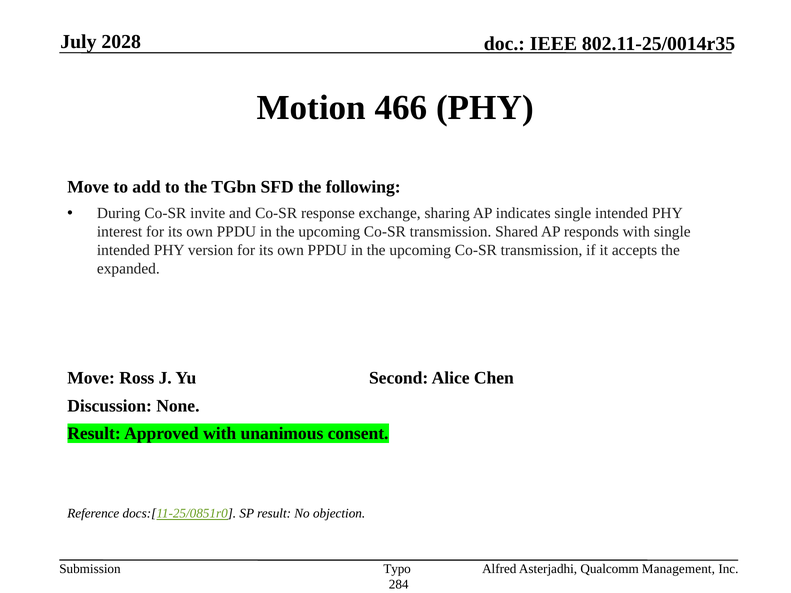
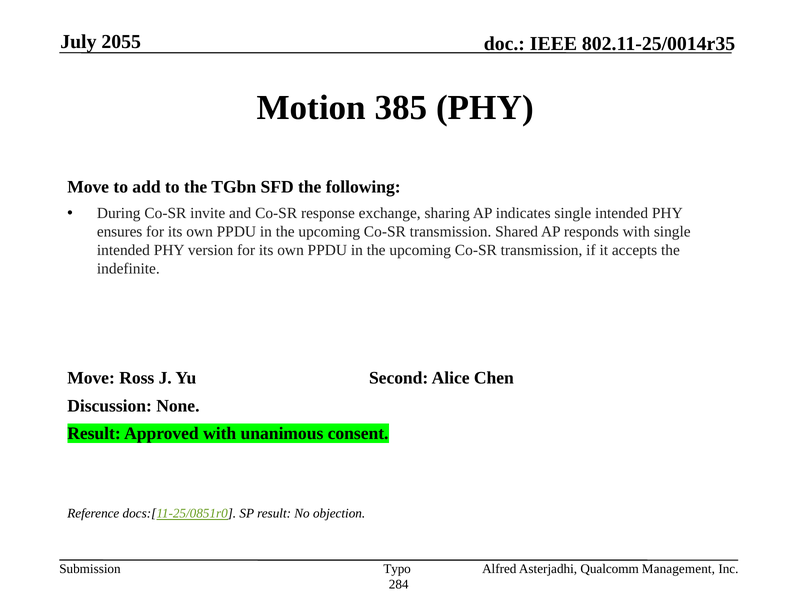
2028: 2028 -> 2055 (121, 42)
466: 466 -> 385 (401, 108)
interest: interest -> ensures (120, 232)
expanded: expanded -> indefinite (128, 269)
